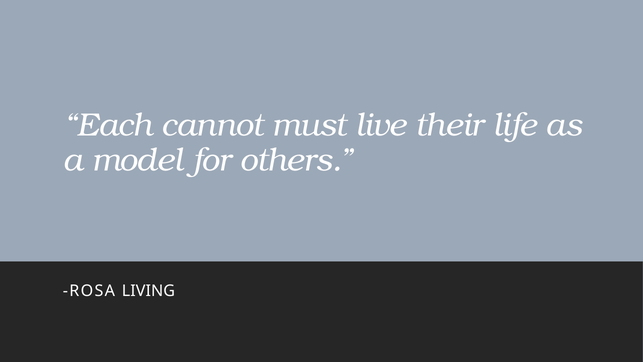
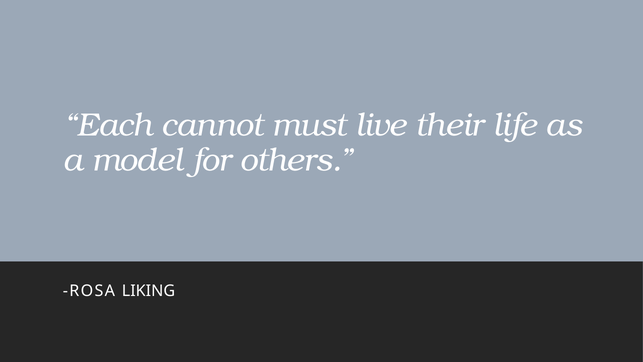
LIVING: LIVING -> LIKING (148, 291)
